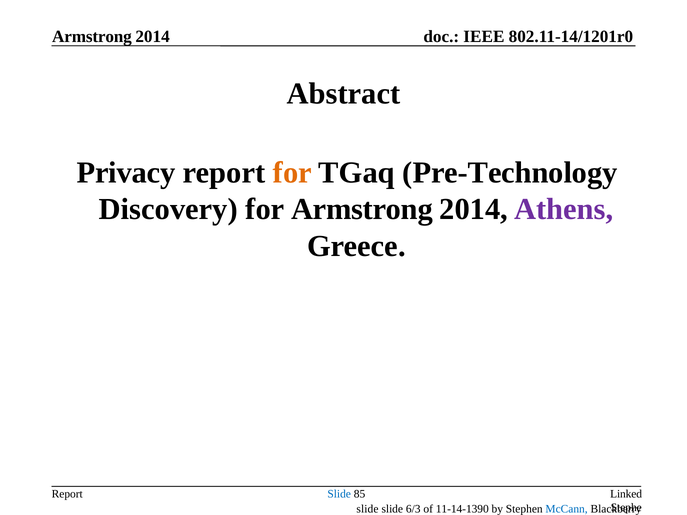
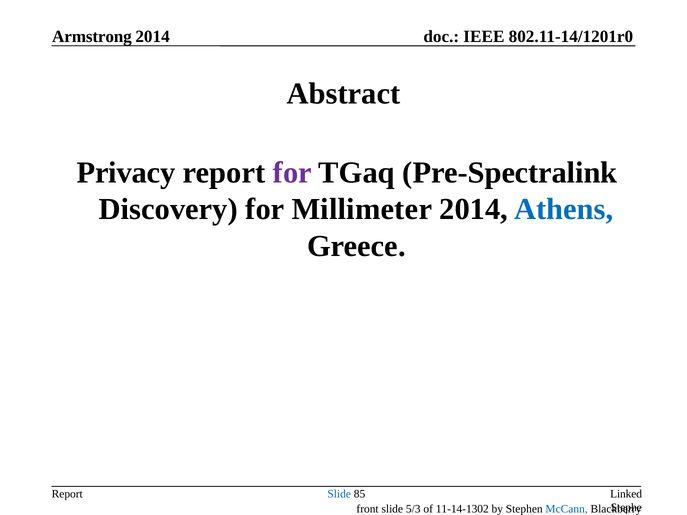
for colour: orange -> purple (292, 173)
Pre-Technology: Pre-Technology -> Pre-Spectralink (510, 173)
for Armstrong: Armstrong -> Millimeter (362, 209)
Athens colour: purple -> blue (564, 209)
slide: slide -> front (368, 509)
6/3: 6/3 -> 5/3 (413, 509)
11-14-1390: 11-14-1390 -> 11-14-1302 (462, 509)
